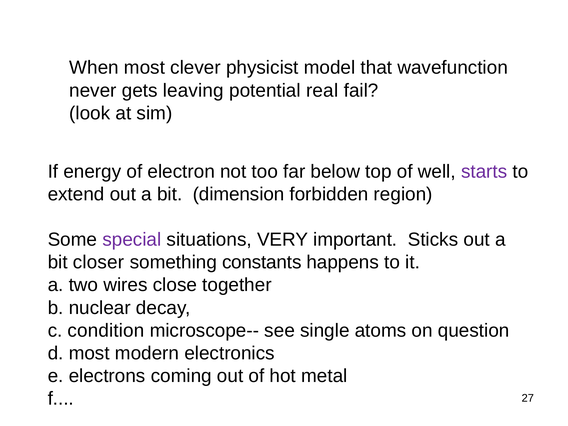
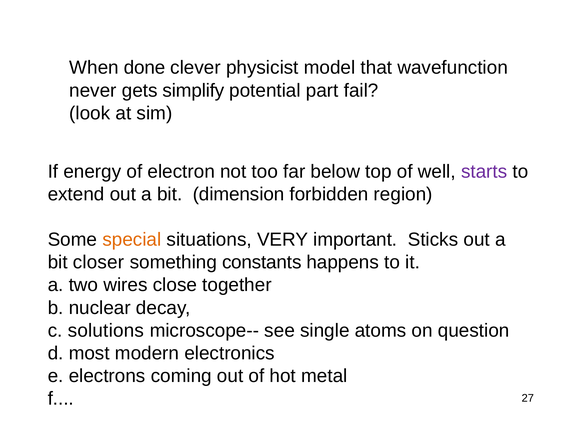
When most: most -> done (145, 68)
leaving: leaving -> simplify (193, 90)
real: real -> part (322, 90)
special colour: purple -> orange (132, 240)
condition: condition -> solutions (106, 330)
